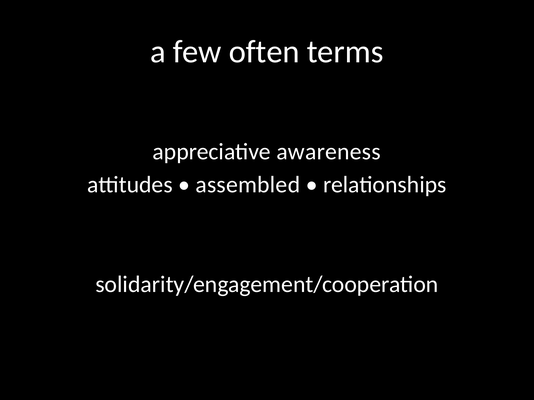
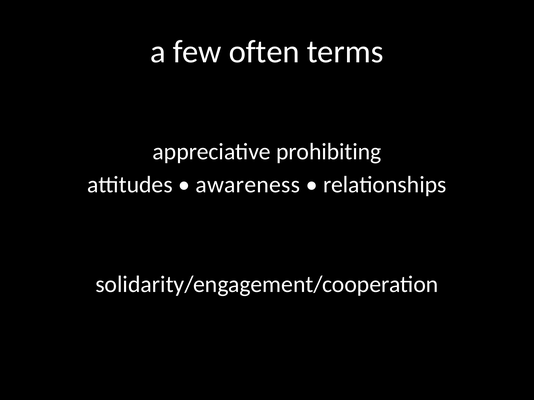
awareness: awareness -> prohibiting (329, 152)
assembled: assembled -> awareness (248, 185)
